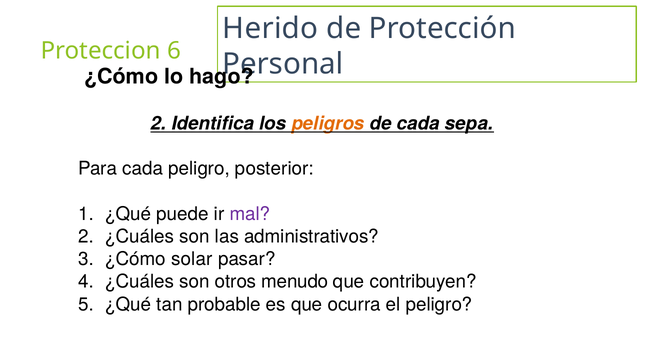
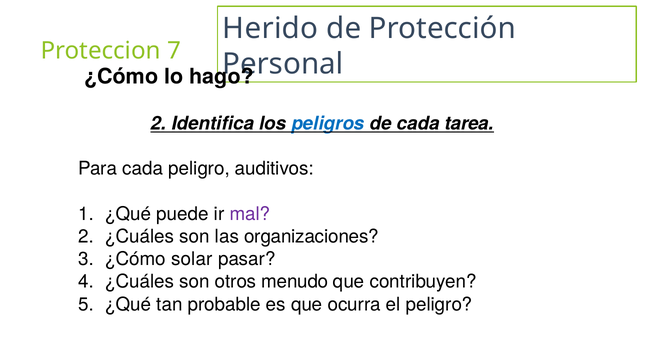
6: 6 -> 7 (174, 51)
peligros colour: orange -> blue (328, 123)
sepa: sepa -> tarea (469, 123)
posterior: posterior -> auditivos (274, 169)
administrativos: administrativos -> organizaciones (311, 236)
